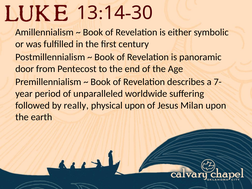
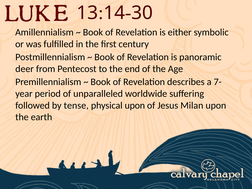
door: door -> deer (25, 69)
really: really -> tense (76, 105)
